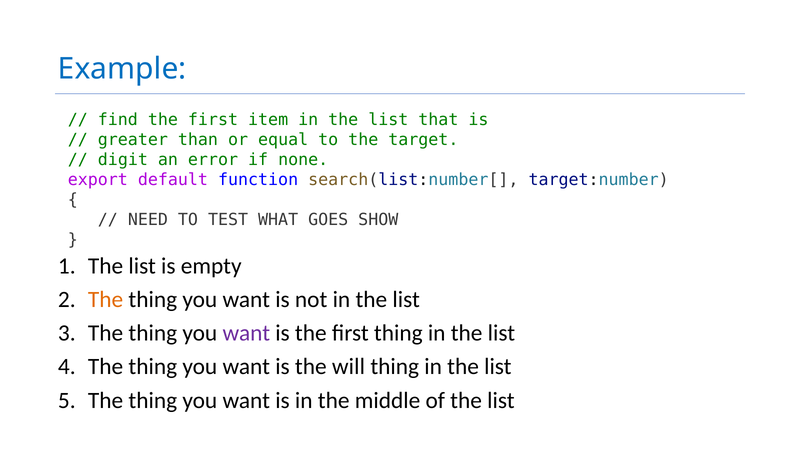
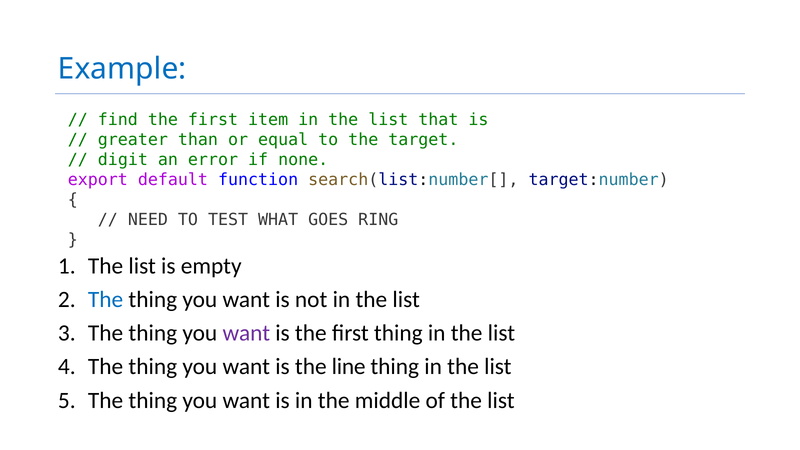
SHOW: SHOW -> RING (378, 220)
The colour: orange -> blue (106, 300)
will: will -> line (349, 367)
